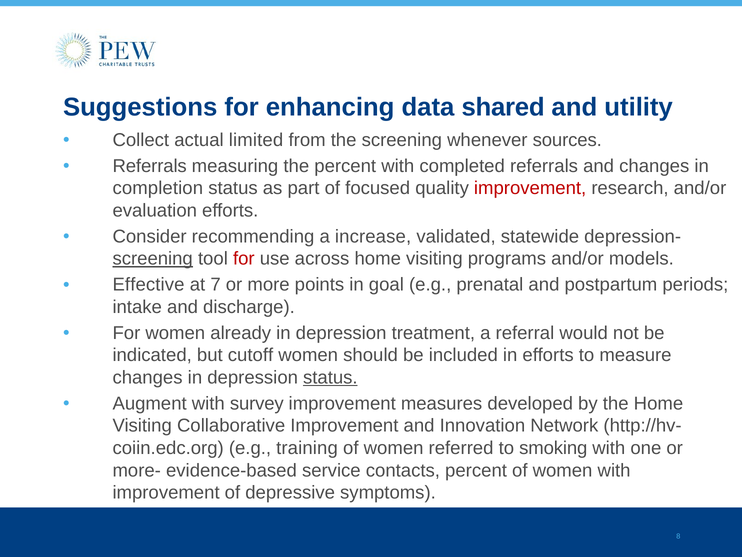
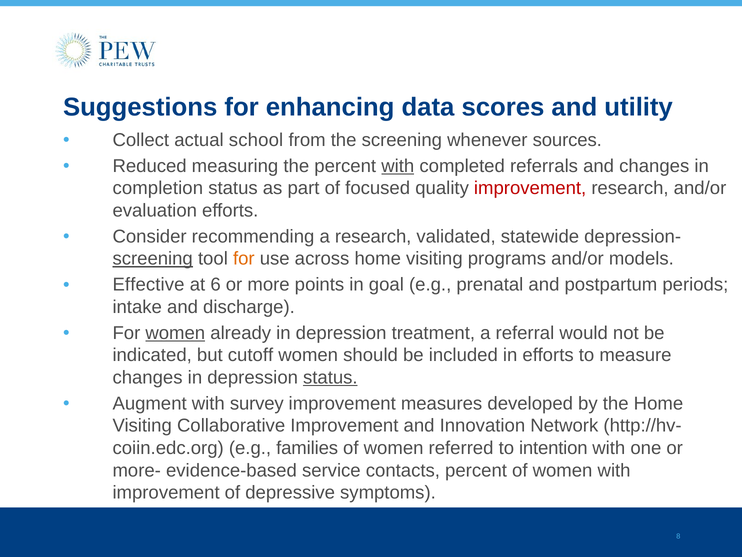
shared: shared -> scores (503, 107)
limited: limited -> school (256, 140)
Referrals: Referrals -> Reduced (150, 166)
with underline: none -> present (398, 166)
a increase: increase -> research (373, 236)
for colour: red -> orange (244, 259)
7: 7 -> 6 (216, 284)
women underline: none -> present (175, 333)
training: training -> families (307, 448)
smoking: smoking -> intention (553, 448)
